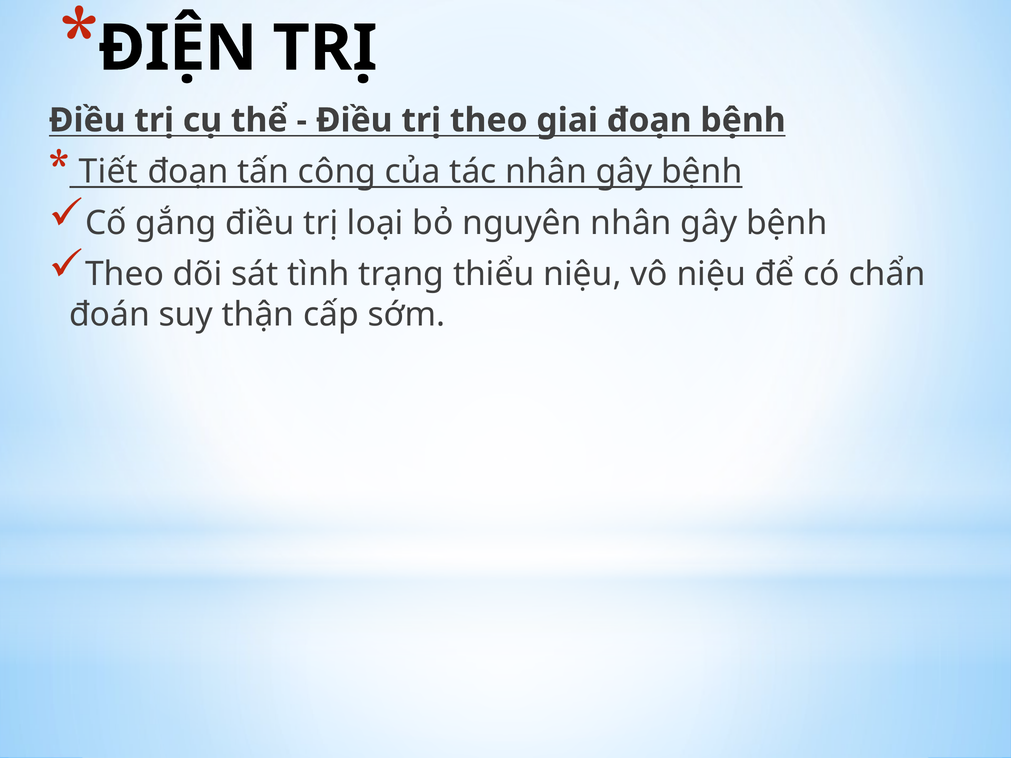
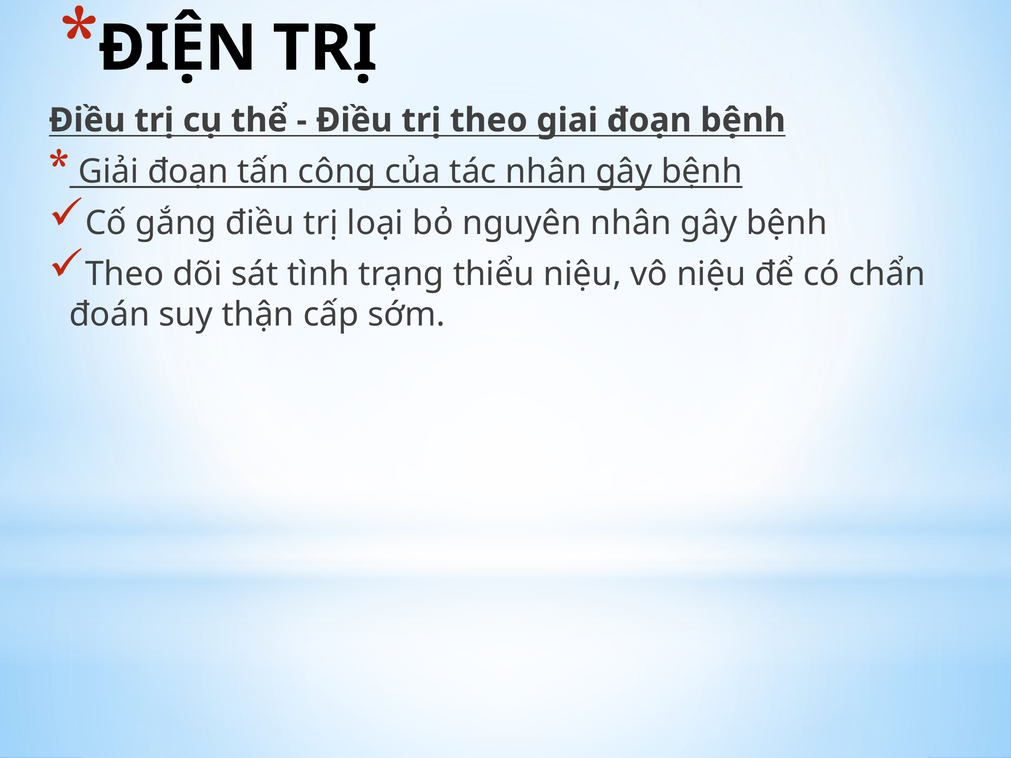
Tiết: Tiết -> Giải (109, 172)
